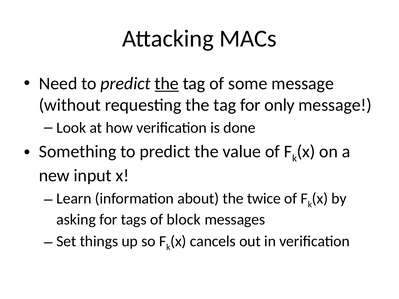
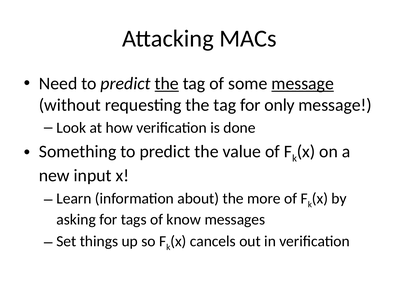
message underline: none -> present (303, 84)
twice: twice -> more (264, 199)
block: block -> know (184, 220)
